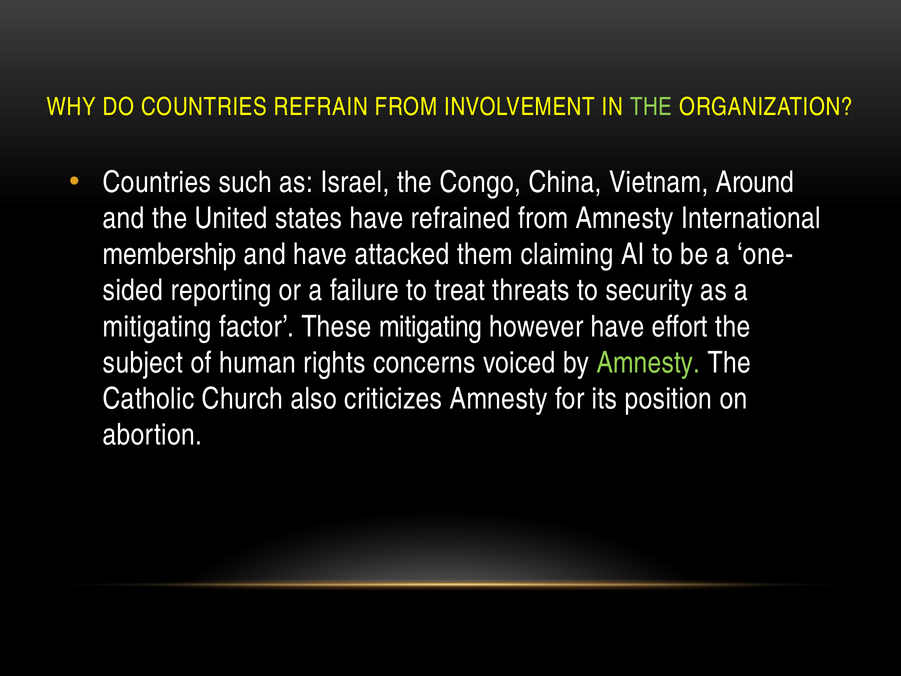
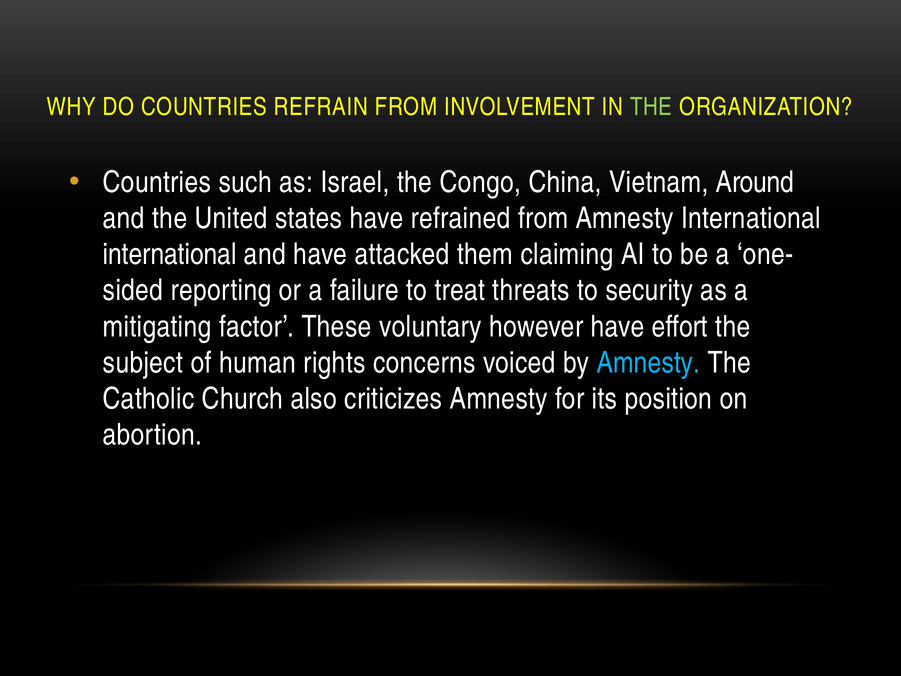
membership: membership -> international (170, 254)
These mitigating: mitigating -> voluntary (430, 326)
Amnesty colour: light green -> light blue (649, 363)
